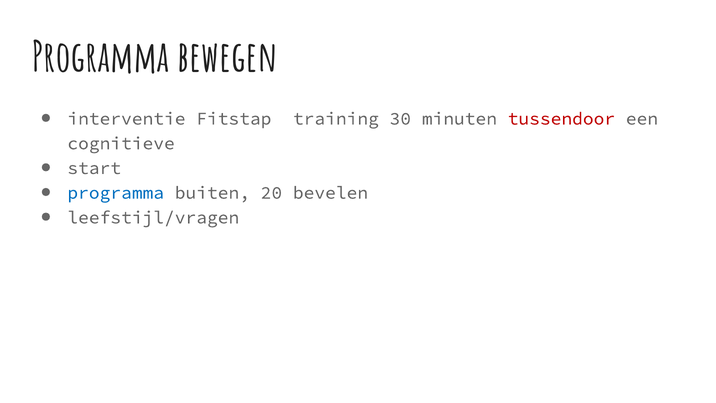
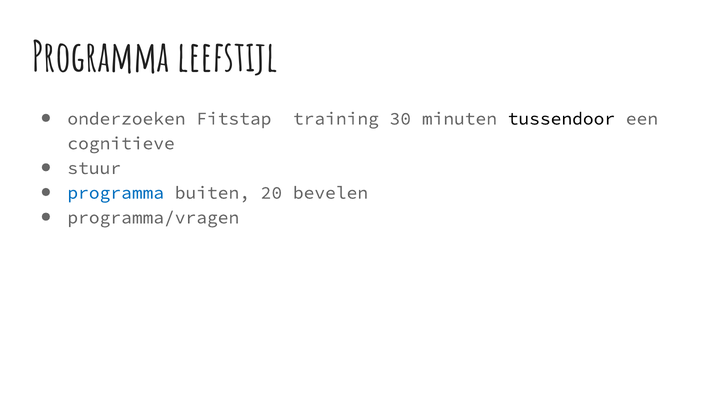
bewegen: bewegen -> leefstijl (227, 58)
interventie: interventie -> onderzoeken (126, 119)
tussendoor colour: red -> black (561, 119)
start: start -> stuur (94, 168)
leefstijl/vragen: leefstijl/vragen -> programma/vragen (153, 217)
